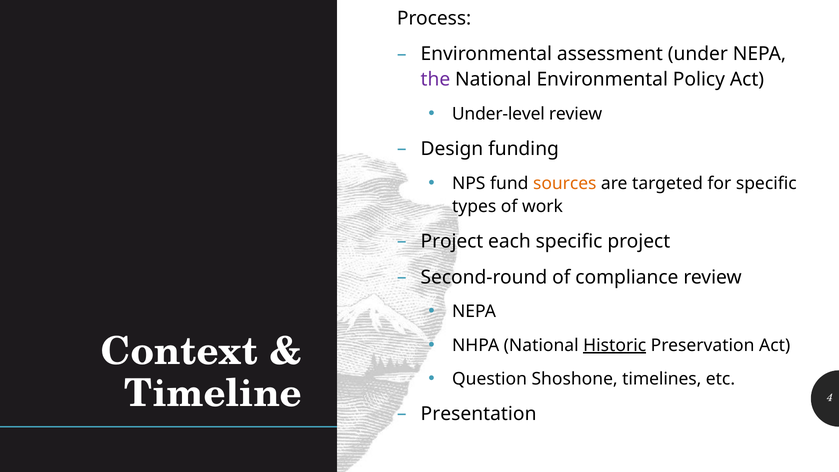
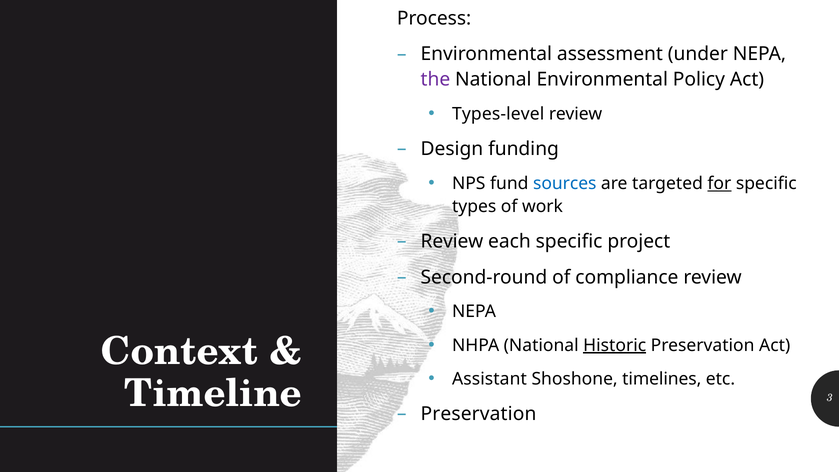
Under-level: Under-level -> Types-level (498, 114)
sources colour: orange -> blue (565, 183)
for underline: none -> present (719, 183)
Project: Project -> Review (452, 241)
Question: Question -> Assistant (489, 379)
4: 4 -> 3 (830, 398)
Presentation: Presentation -> Preservation (479, 414)
